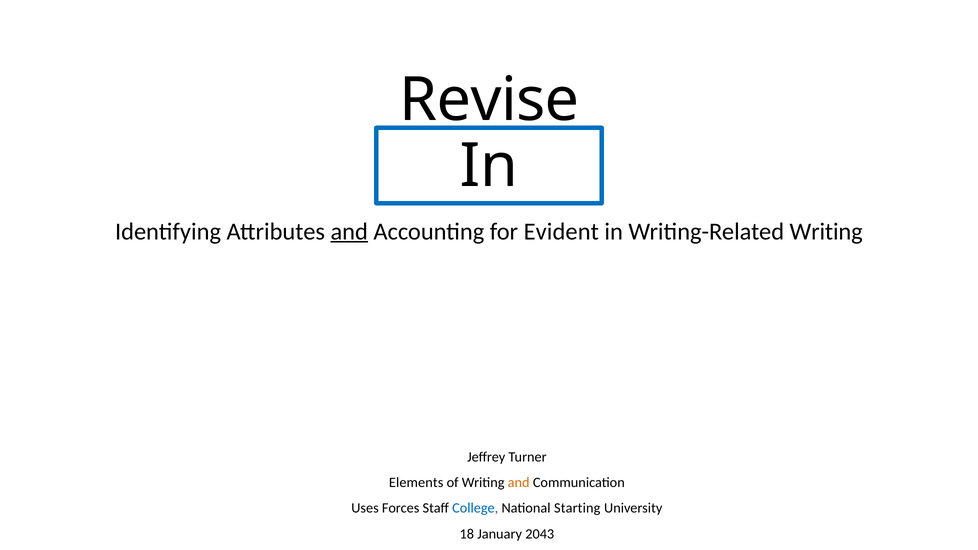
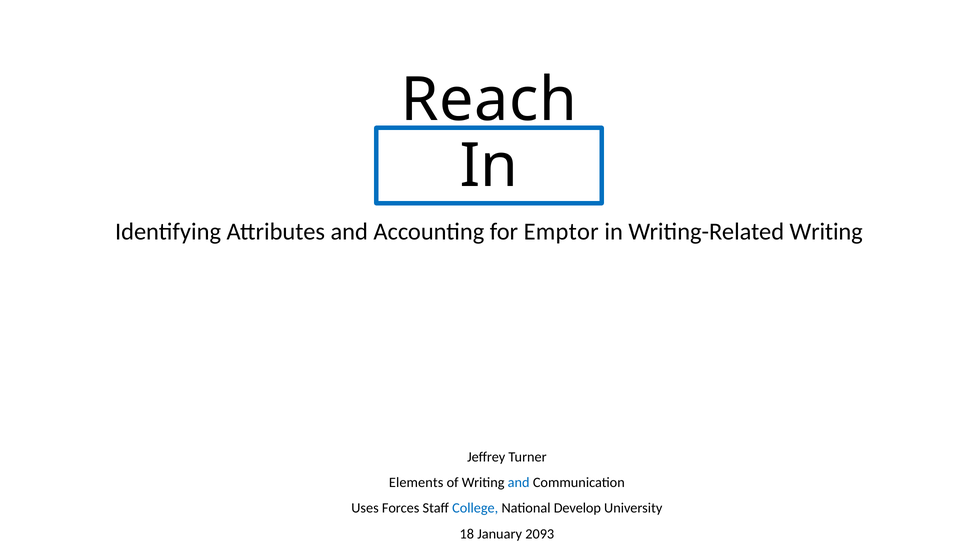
Revise: Revise -> Reach (489, 100)
and underline: present -> none (349, 231)
Evident: Evident -> Emptor (561, 231)
and colour: orange -> blue (519, 483)
Starting: Starting -> Develop (577, 508)
2043: 2043 -> 2093 (540, 534)
